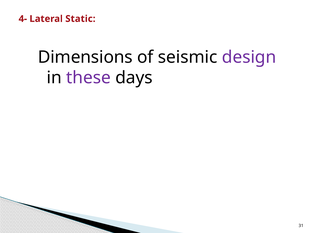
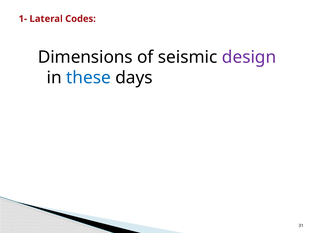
4-: 4- -> 1- (23, 19)
Static: Static -> Codes (80, 19)
these colour: purple -> blue (88, 78)
